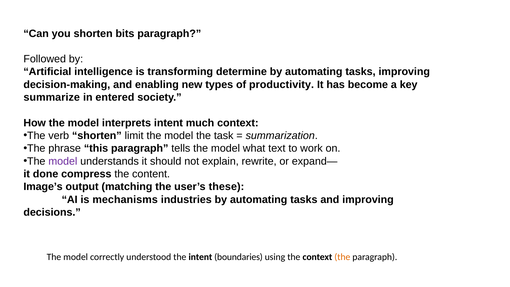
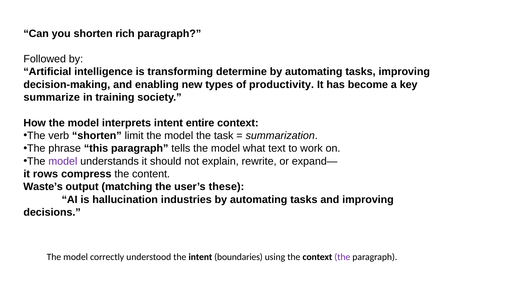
bits: bits -> rich (125, 33)
entered: entered -> training (115, 97)
much: much -> entire (200, 123)
done: done -> rows (46, 174)
Image’s: Image’s -> Waste’s (43, 187)
mechanisms: mechanisms -> hallucination (125, 199)
the colour: orange -> purple (342, 257)
